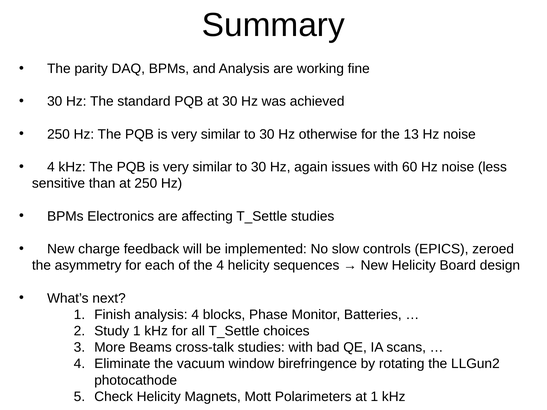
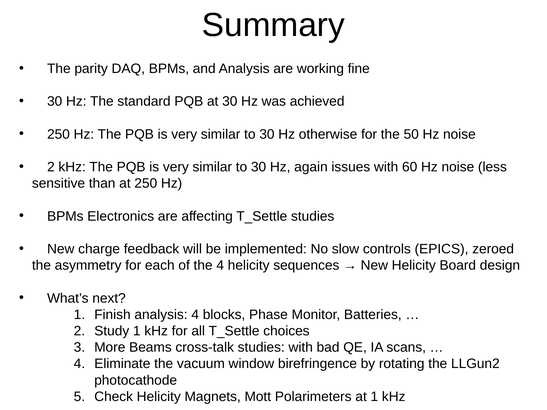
13: 13 -> 50 (411, 134)
4: 4 -> 2 (51, 167)
